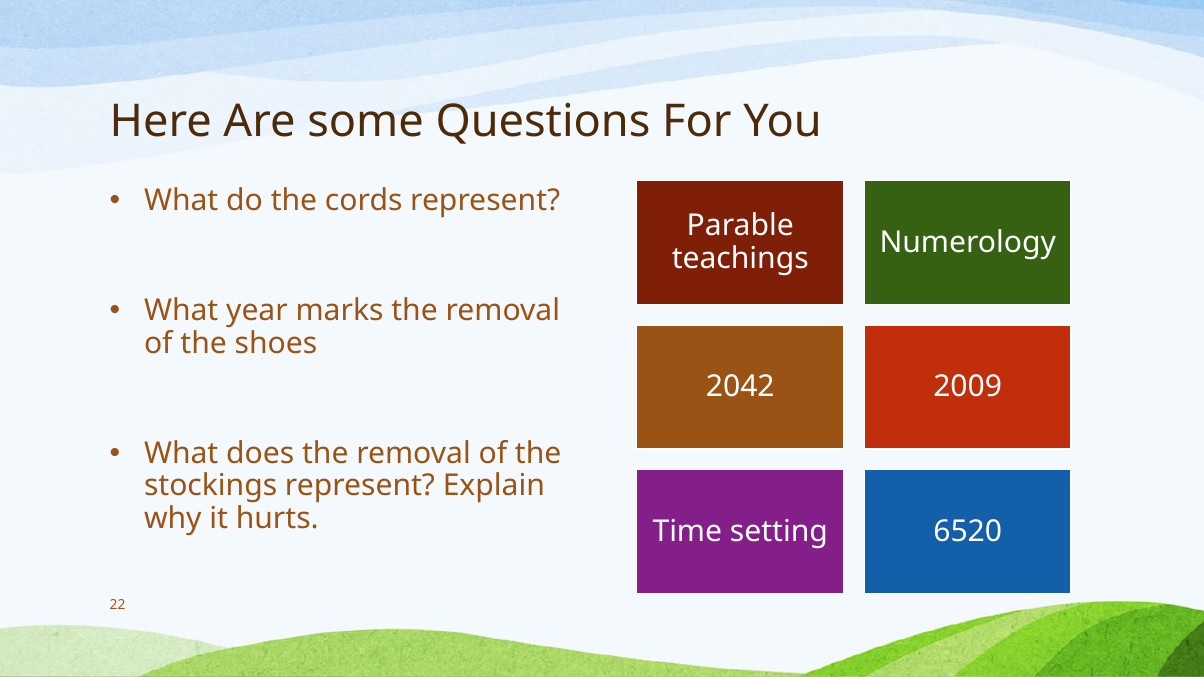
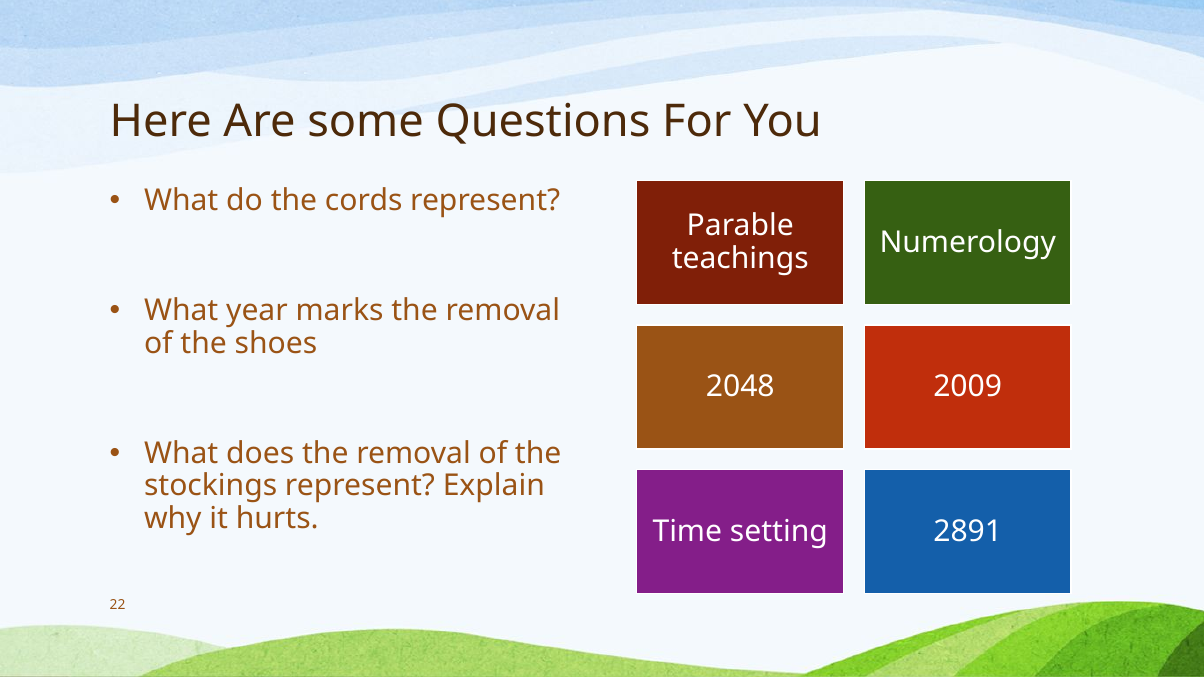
2042: 2042 -> 2048 (740, 387)
6520: 6520 -> 2891 (968, 532)
